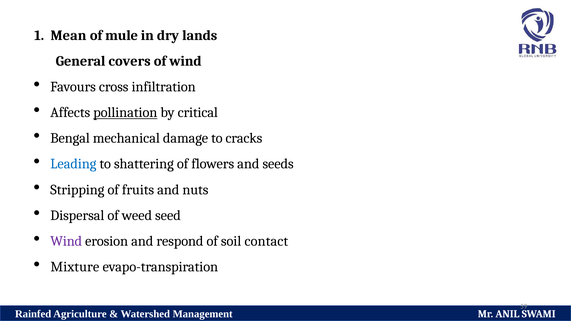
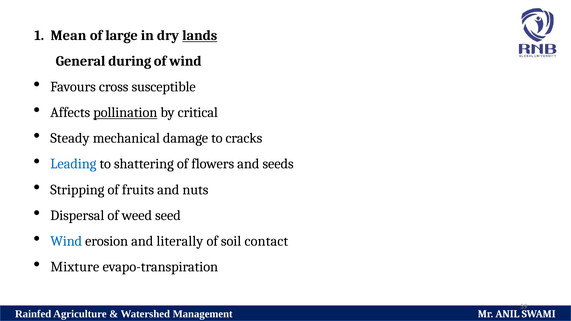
mule: mule -> large (122, 36)
lands underline: none -> present (200, 36)
covers: covers -> during (130, 61)
infiltration: infiltration -> susceptible (164, 87)
Bengal: Bengal -> Steady (70, 138)
Wind colour: purple -> blue (66, 241)
respond: respond -> literally (180, 241)
